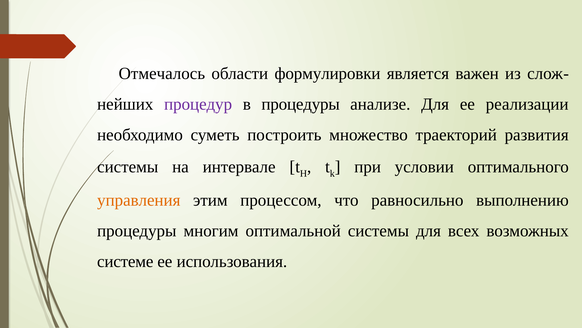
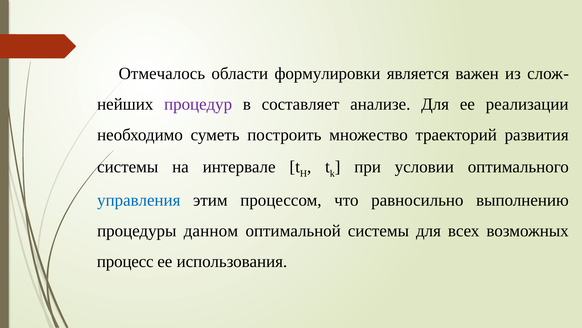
в процедуры: процедуры -> составляет (301, 104)
управления colour: orange -> blue (139, 200)
многим: многим -> данном (211, 231)
системе: системе -> процесс (125, 261)
